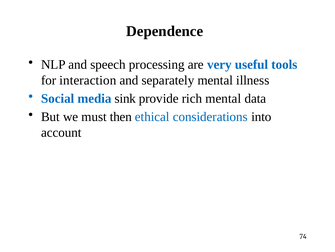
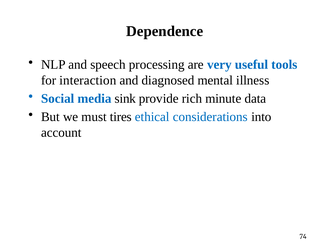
separately: separately -> diagnosed (168, 80)
rich mental: mental -> minute (223, 98)
then: then -> tires (121, 117)
